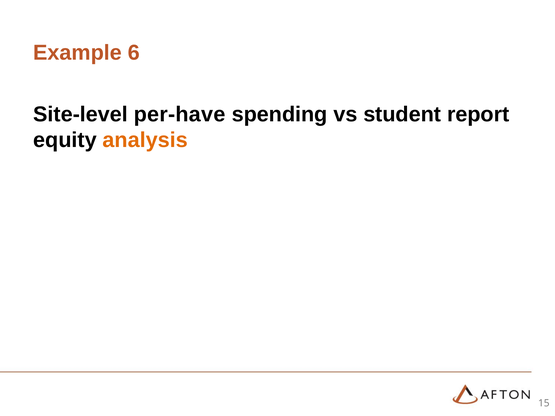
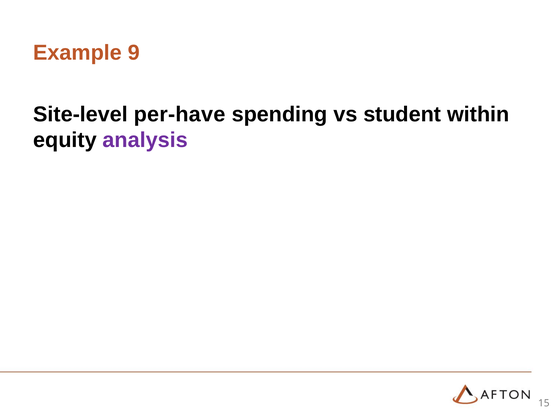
6: 6 -> 9 (134, 53)
report: report -> within (478, 114)
analysis colour: orange -> purple (145, 140)
